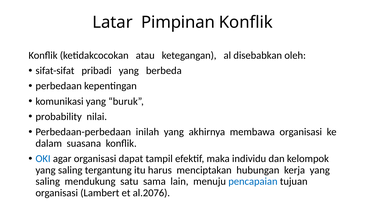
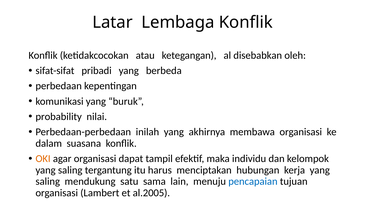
Pimpinan: Pimpinan -> Lembaga (178, 22)
OKI colour: blue -> orange (43, 158)
al.2076: al.2076 -> al.2005 (151, 192)
